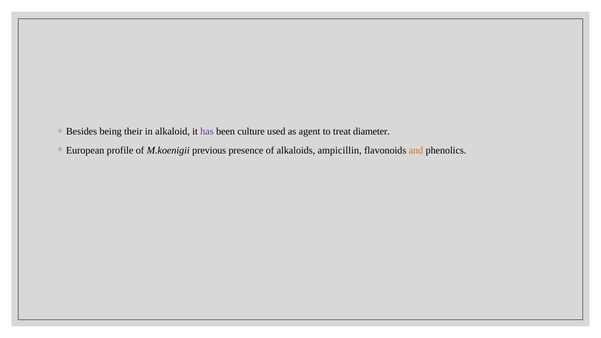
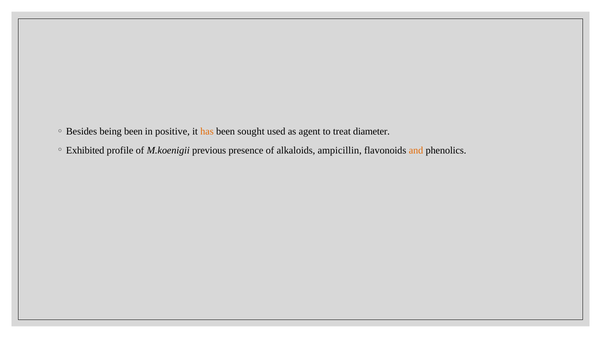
being their: their -> been (133, 131)
alkaloid: alkaloid -> positive (173, 131)
has colour: purple -> orange (207, 131)
culture: culture -> sought (251, 131)
European: European -> Exhibited (85, 150)
